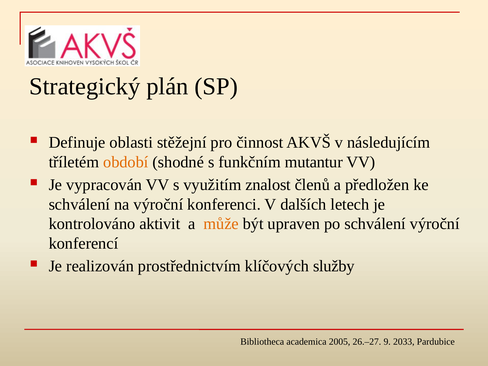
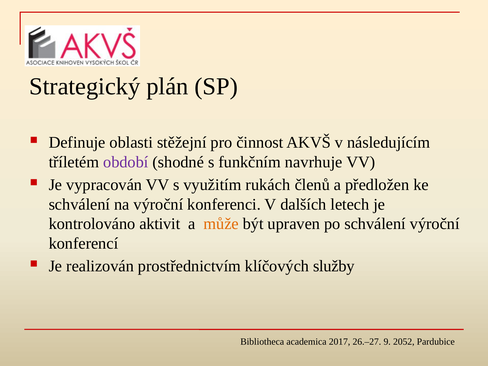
období colour: orange -> purple (126, 162)
mutantur: mutantur -> navrhuje (314, 162)
znalost: znalost -> rukách (268, 185)
2005: 2005 -> 2017 (340, 342)
2033: 2033 -> 2052 (404, 342)
